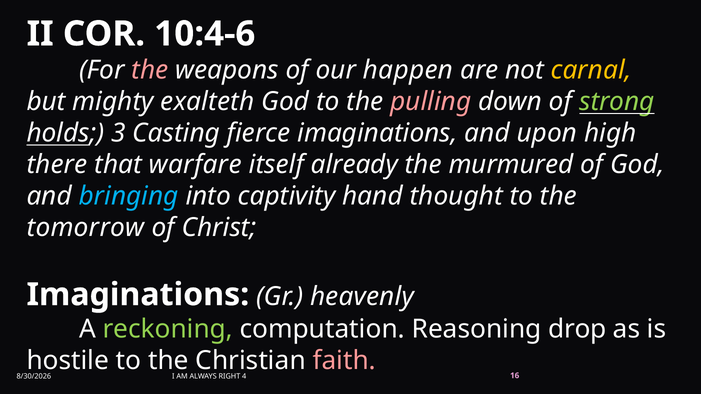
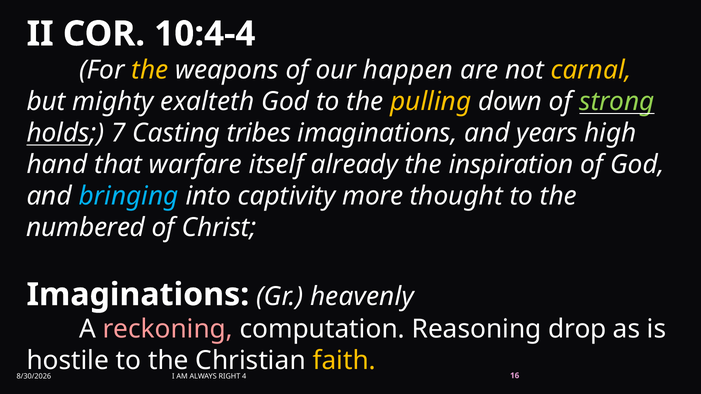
10:4-6: 10:4-6 -> 10:4-4 (205, 34)
the colour: pink -> yellow (150, 70)
pulling colour: pink -> yellow (431, 102)
3: 3 -> 7 (118, 133)
fierce: fierce -> tribes (259, 133)
upon: upon -> years (547, 133)
there: there -> hand (57, 165)
murmured: murmured -> inspiration (511, 165)
hand: hand -> more (373, 196)
tomorrow: tomorrow -> numbered (86, 228)
reckoning colour: light green -> pink (168, 329)
faith colour: pink -> yellow (344, 361)
